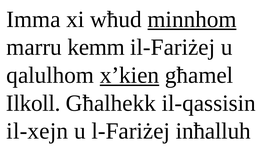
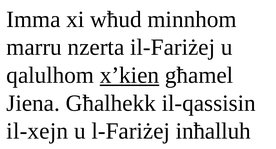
minnhom underline: present -> none (192, 19)
kemm: kemm -> nzerta (96, 47)
Ilkoll: Ilkoll -> Jiena (33, 103)
